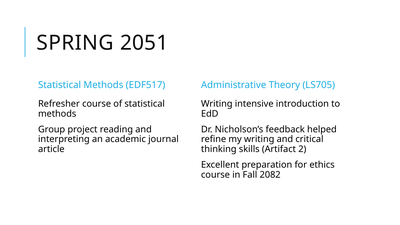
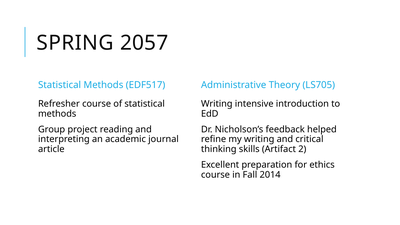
2051: 2051 -> 2057 (144, 43)
2082: 2082 -> 2014 (270, 175)
